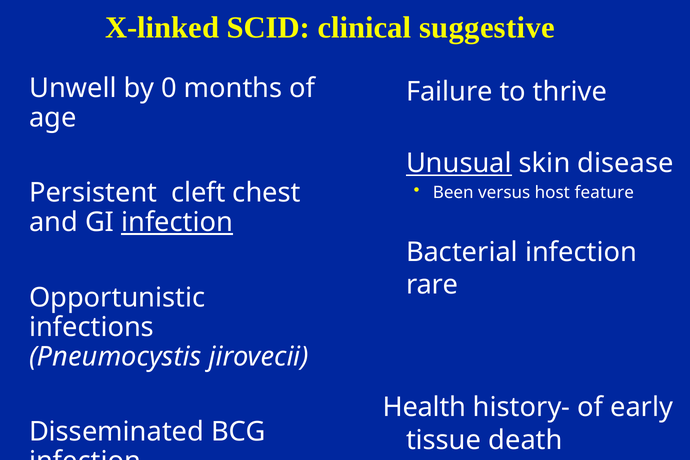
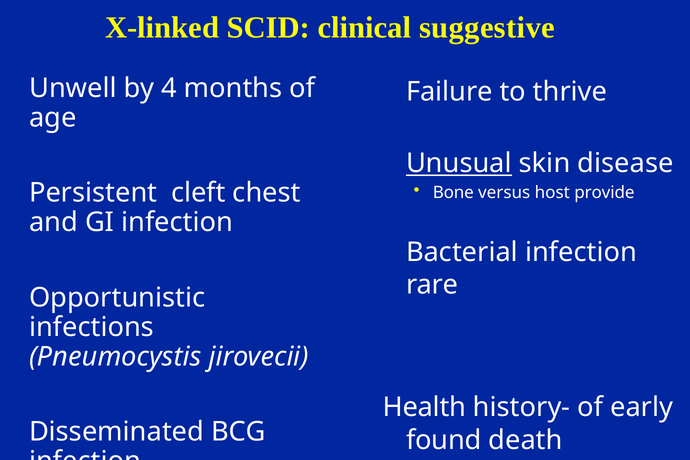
0: 0 -> 4 (169, 88)
Been: Been -> Bone (453, 193)
feature: feature -> provide (604, 193)
infection underline: present -> none (177, 222)
tissue: tissue -> found (444, 440)
